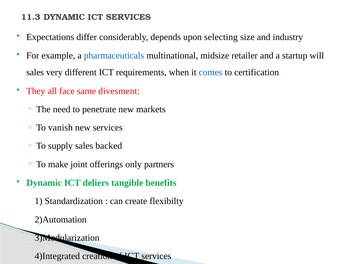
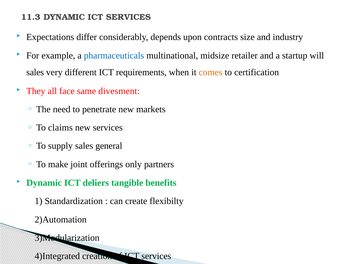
selecting: selecting -> contracts (221, 37)
comes colour: blue -> orange (211, 72)
vanish: vanish -> claims (60, 128)
backed: backed -> general (109, 146)
